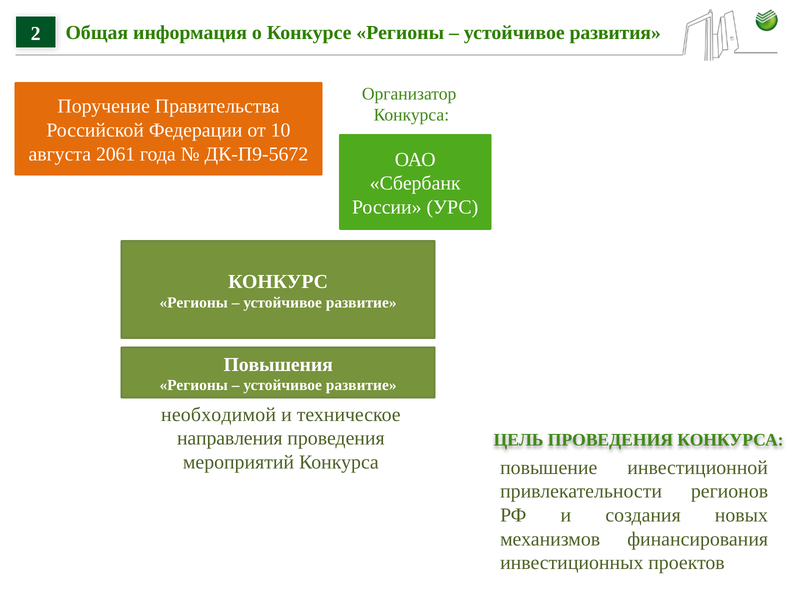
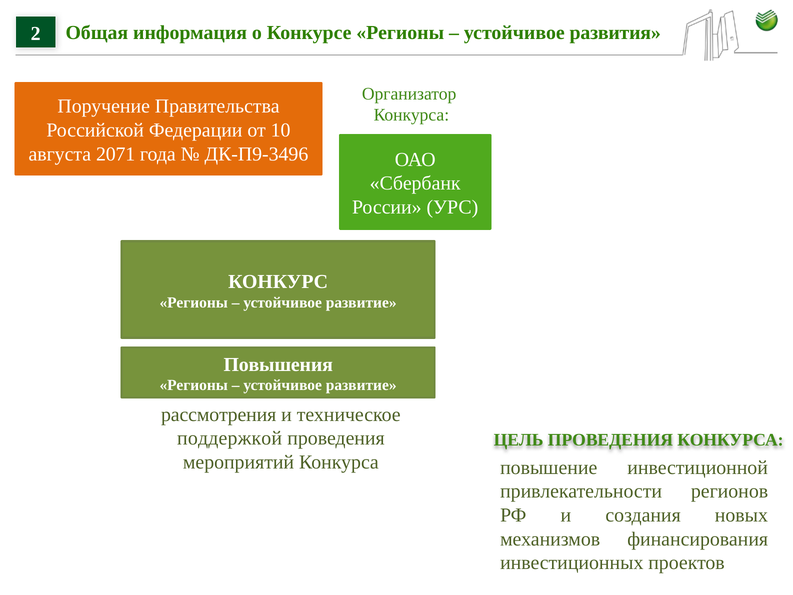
2061: 2061 -> 2071 (116, 154)
ДК-П9-5672: ДК-П9-5672 -> ДК-П9-3496 (256, 154)
необходимой: необходимой -> рассмотрения (219, 414)
направления: направления -> поддержкой (230, 438)
